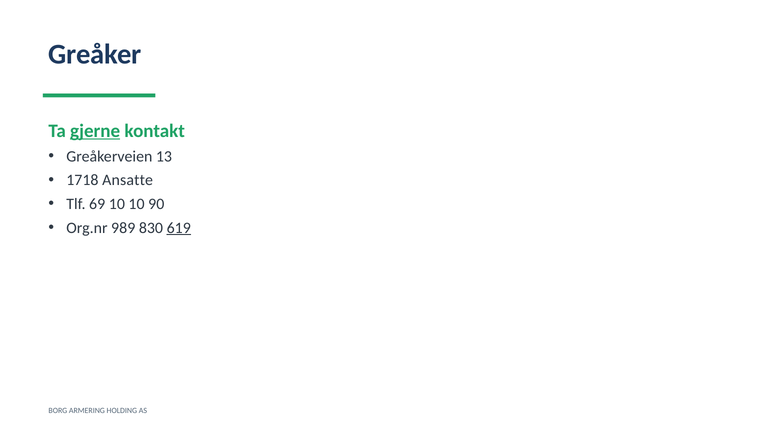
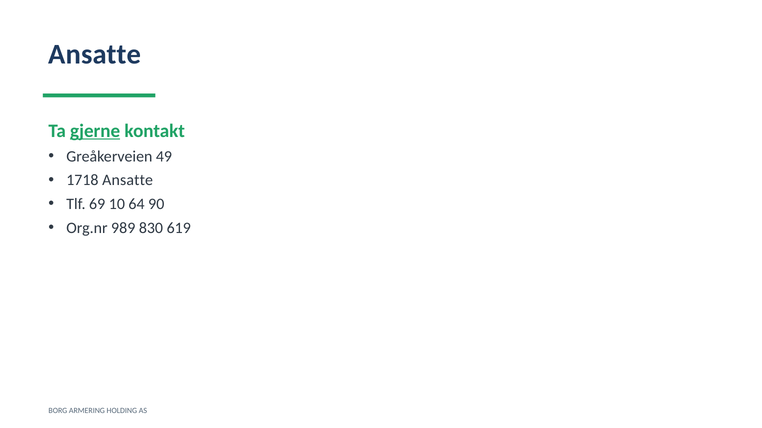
Greåker: Greåker -> Ansatte (95, 54)
13: 13 -> 49 (164, 157)
10 10: 10 -> 64 (137, 204)
619 underline: present -> none (179, 228)
